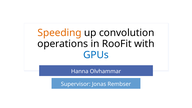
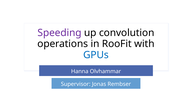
Speeding colour: orange -> purple (60, 33)
